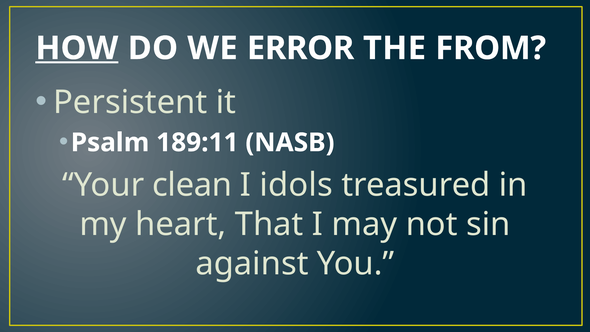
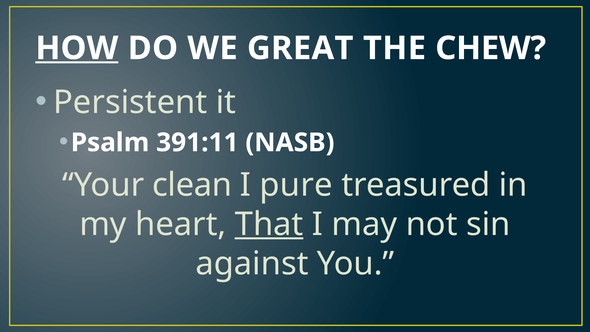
ERROR: ERROR -> GREAT (300, 48)
FROM: FROM -> CHEW (491, 48)
189:11: 189:11 -> 391:11 (197, 143)
idols: idols -> pure (296, 185)
That underline: none -> present (269, 224)
